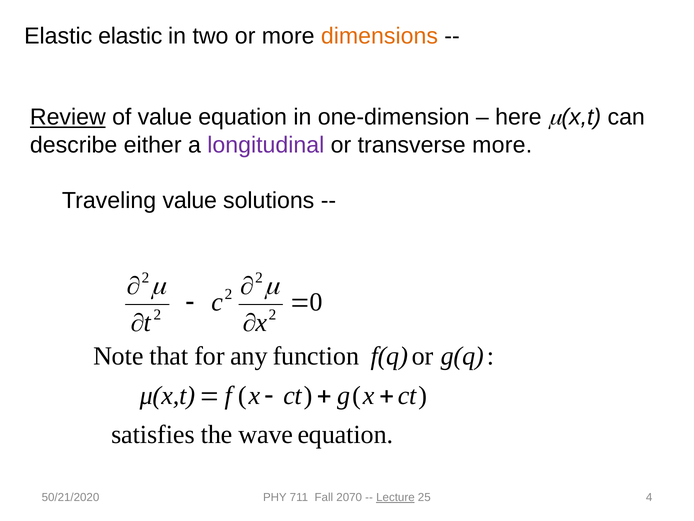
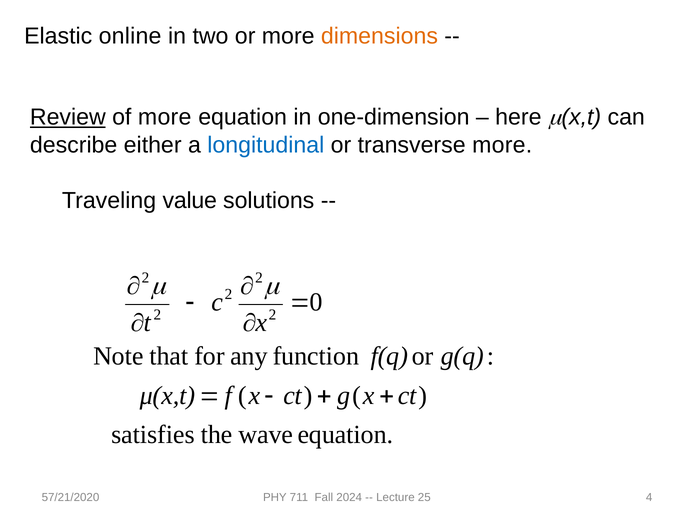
Elastic elastic: elastic -> online (130, 36)
of value: value -> more (165, 117)
longitudinal colour: purple -> blue (266, 145)
50/21/2020: 50/21/2020 -> 57/21/2020 (70, 497)
2070: 2070 -> 2024 (349, 497)
Lecture underline: present -> none (395, 497)
